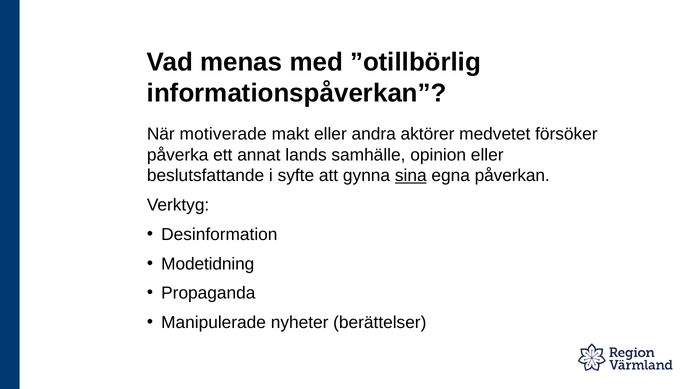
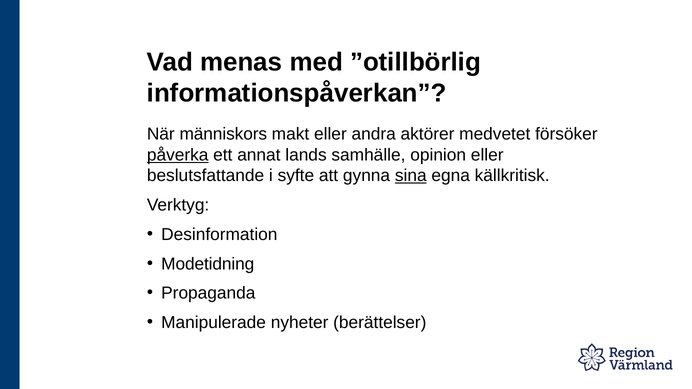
motiverade: motiverade -> människors (223, 134)
påverka underline: none -> present (178, 155)
påverkan: påverkan -> källkritisk (512, 176)
